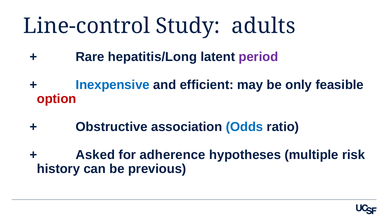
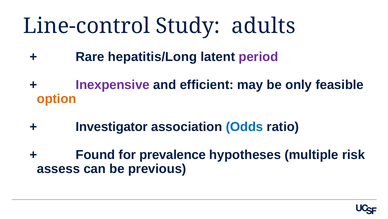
Inexpensive colour: blue -> purple (113, 84)
option colour: red -> orange (57, 98)
Obstructive: Obstructive -> Investigator (112, 126)
Asked: Asked -> Found (95, 154)
adherence: adherence -> prevalence (173, 154)
history: history -> assess (58, 168)
